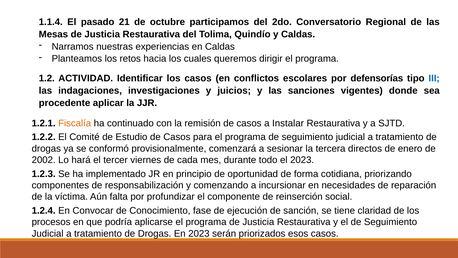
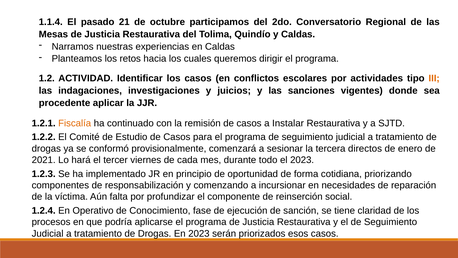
defensorías: defensorías -> actividades (377, 78)
III colour: blue -> orange (434, 78)
2002: 2002 -> 2021 (44, 160)
Convocar: Convocar -> Operativo (93, 210)
